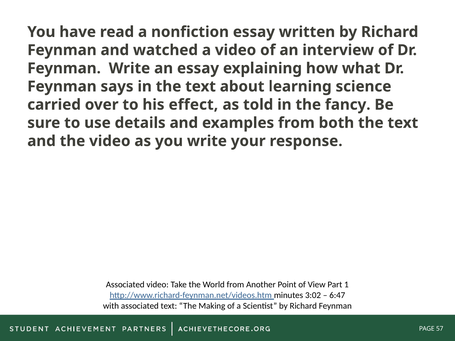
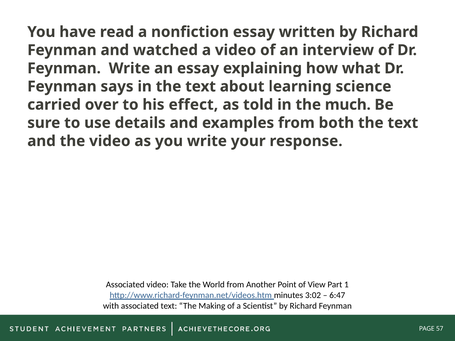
fancy: fancy -> much (348, 105)
